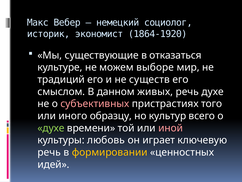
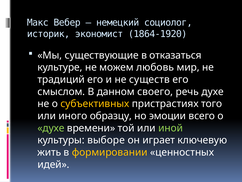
выборе: выборе -> любовь (155, 67)
живых: живых -> своего (155, 91)
субъективных colour: pink -> yellow (95, 104)
культур: культур -> эмоции (168, 116)
иной colour: pink -> light green (171, 128)
любовь: любовь -> выборе (106, 140)
речь: речь -> жить (49, 152)
